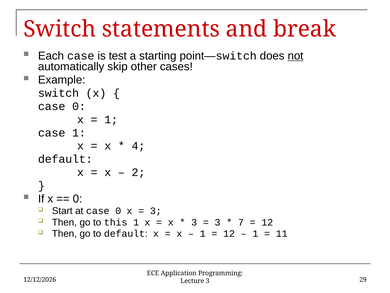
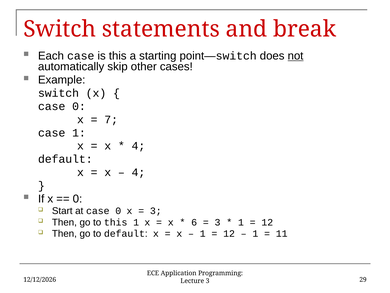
is test: test -> this (118, 56)
1: 1 -> 7 (111, 119)
2: 2 -> 4 (138, 172)
3: 3 -> 6 (194, 222)
7: 7 -> 1 (241, 222)
